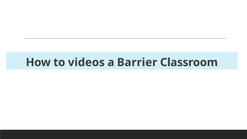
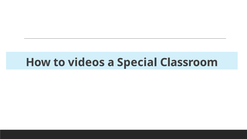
Barrier: Barrier -> Special (137, 62)
